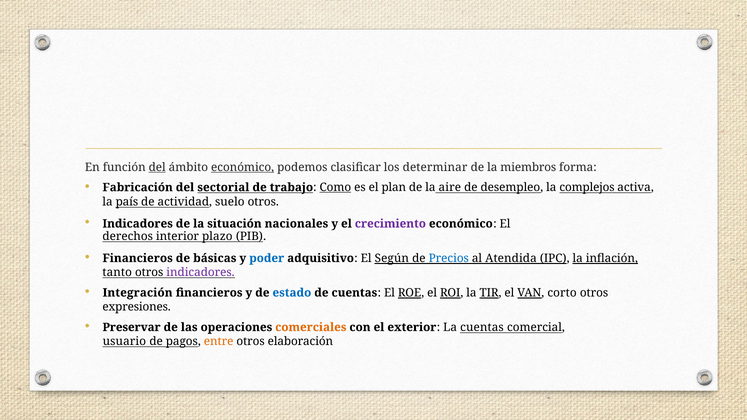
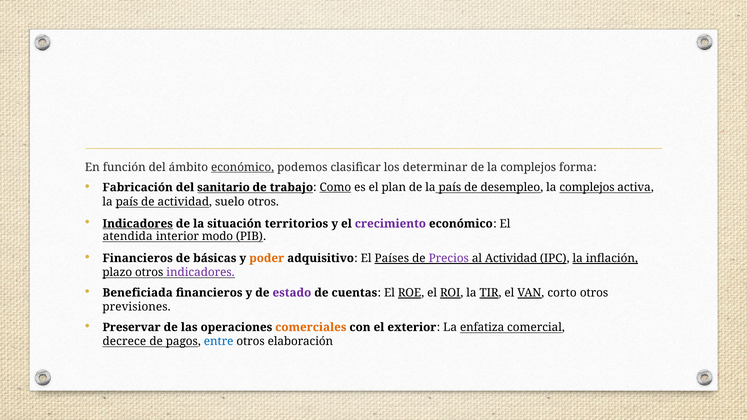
del underline: present -> none (157, 167)
de la miembros: miembros -> complejos (528, 167)
sectorial: sectorial -> sanitario (223, 187)
de la aire: aire -> país (450, 187)
Indicadores underline: none -> present (138, 224)
nacionales: nacionales -> territorios (296, 224)
derechos: derechos -> atendida (128, 236)
plazo: plazo -> modo (217, 236)
poder colour: blue -> orange (267, 258)
Según: Según -> Países (392, 258)
Precios colour: blue -> purple (449, 258)
al Atendida: Atendida -> Actividad (511, 258)
tanto: tanto -> plazo (117, 273)
Integración: Integración -> Beneficiada (138, 293)
estado colour: blue -> purple (292, 293)
expresiones: expresiones -> previsiones (137, 307)
La cuentas: cuentas -> enfatiza (482, 327)
usuario: usuario -> decrece (124, 342)
entre colour: orange -> blue (219, 342)
